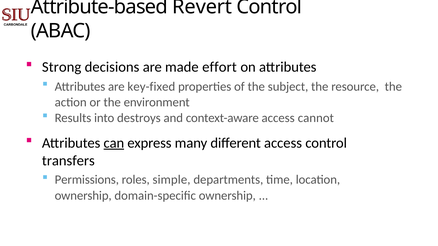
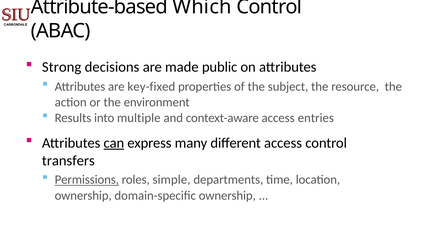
Revert: Revert -> Which (202, 7)
effort: effort -> public (220, 67)
destroys: destroys -> multiple (139, 118)
cannot: cannot -> entries (316, 118)
Permissions underline: none -> present (87, 180)
